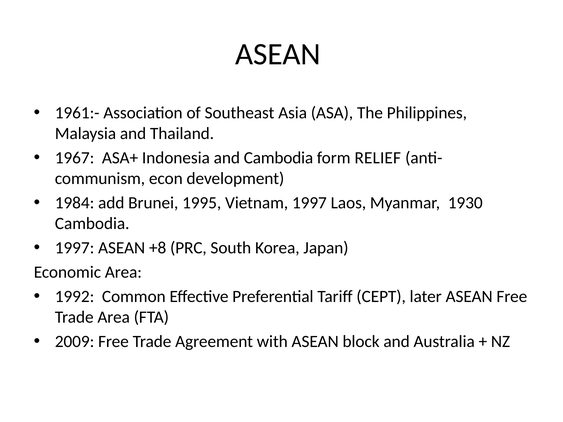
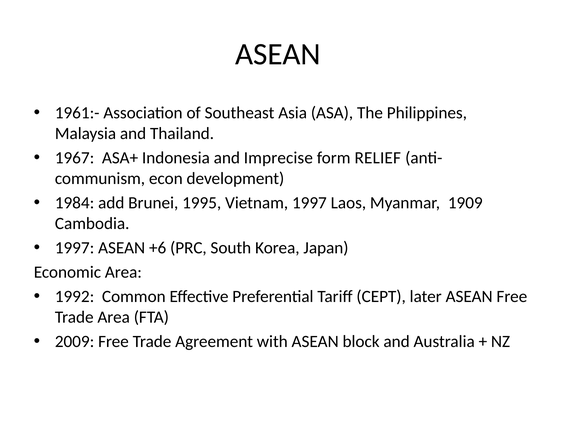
and Cambodia: Cambodia -> Imprecise (278, 158)
1930: 1930 -> 1909 (465, 203)
+8: +8 -> +6 (158, 248)
